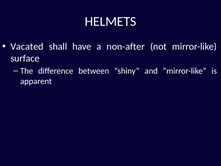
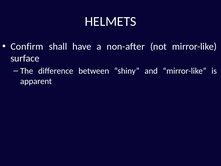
Vacated: Vacated -> Confirm (27, 46)
